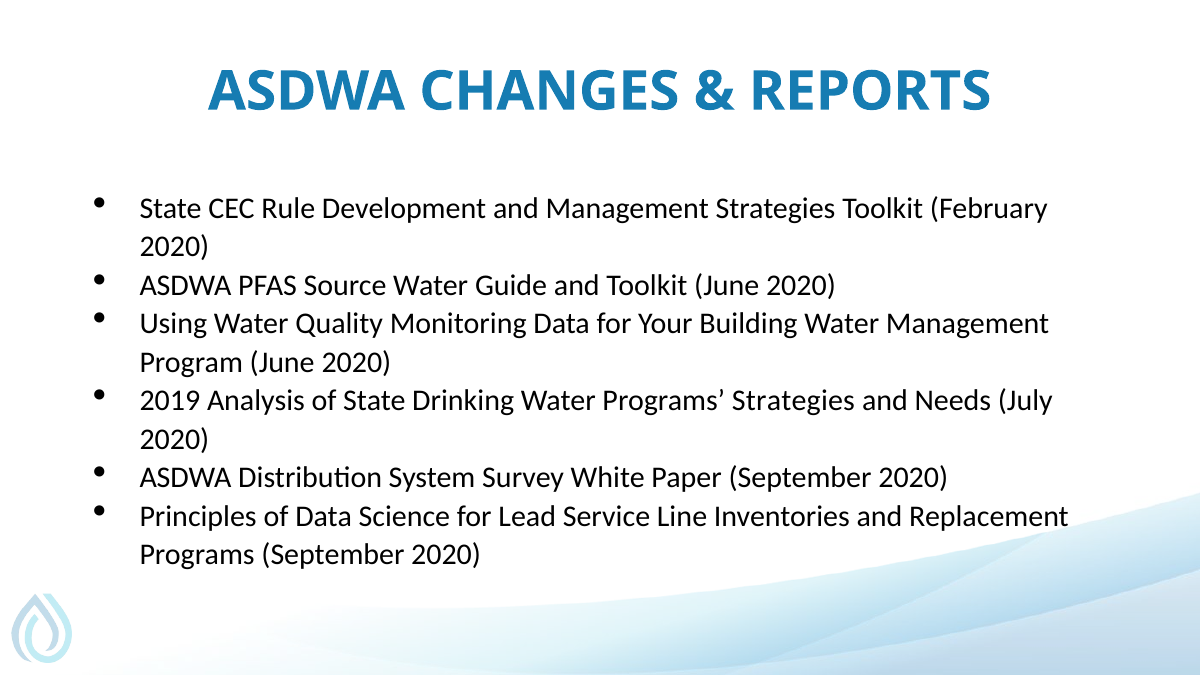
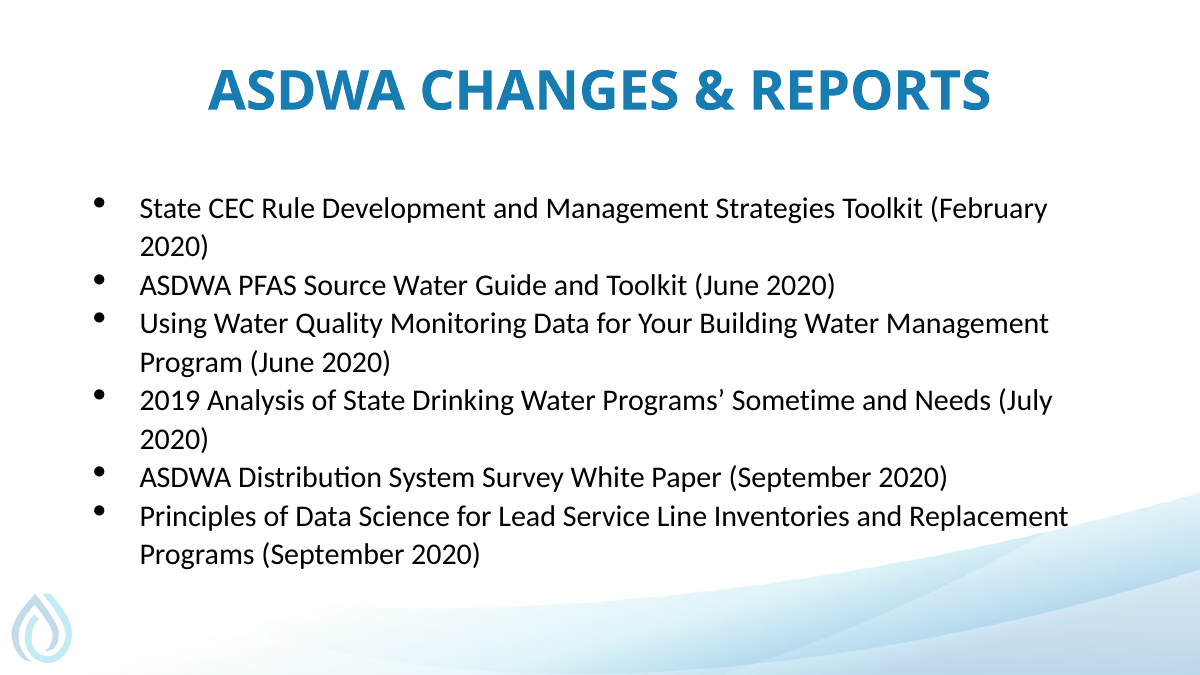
Programs Strategies: Strategies -> Sometime (794, 401)
